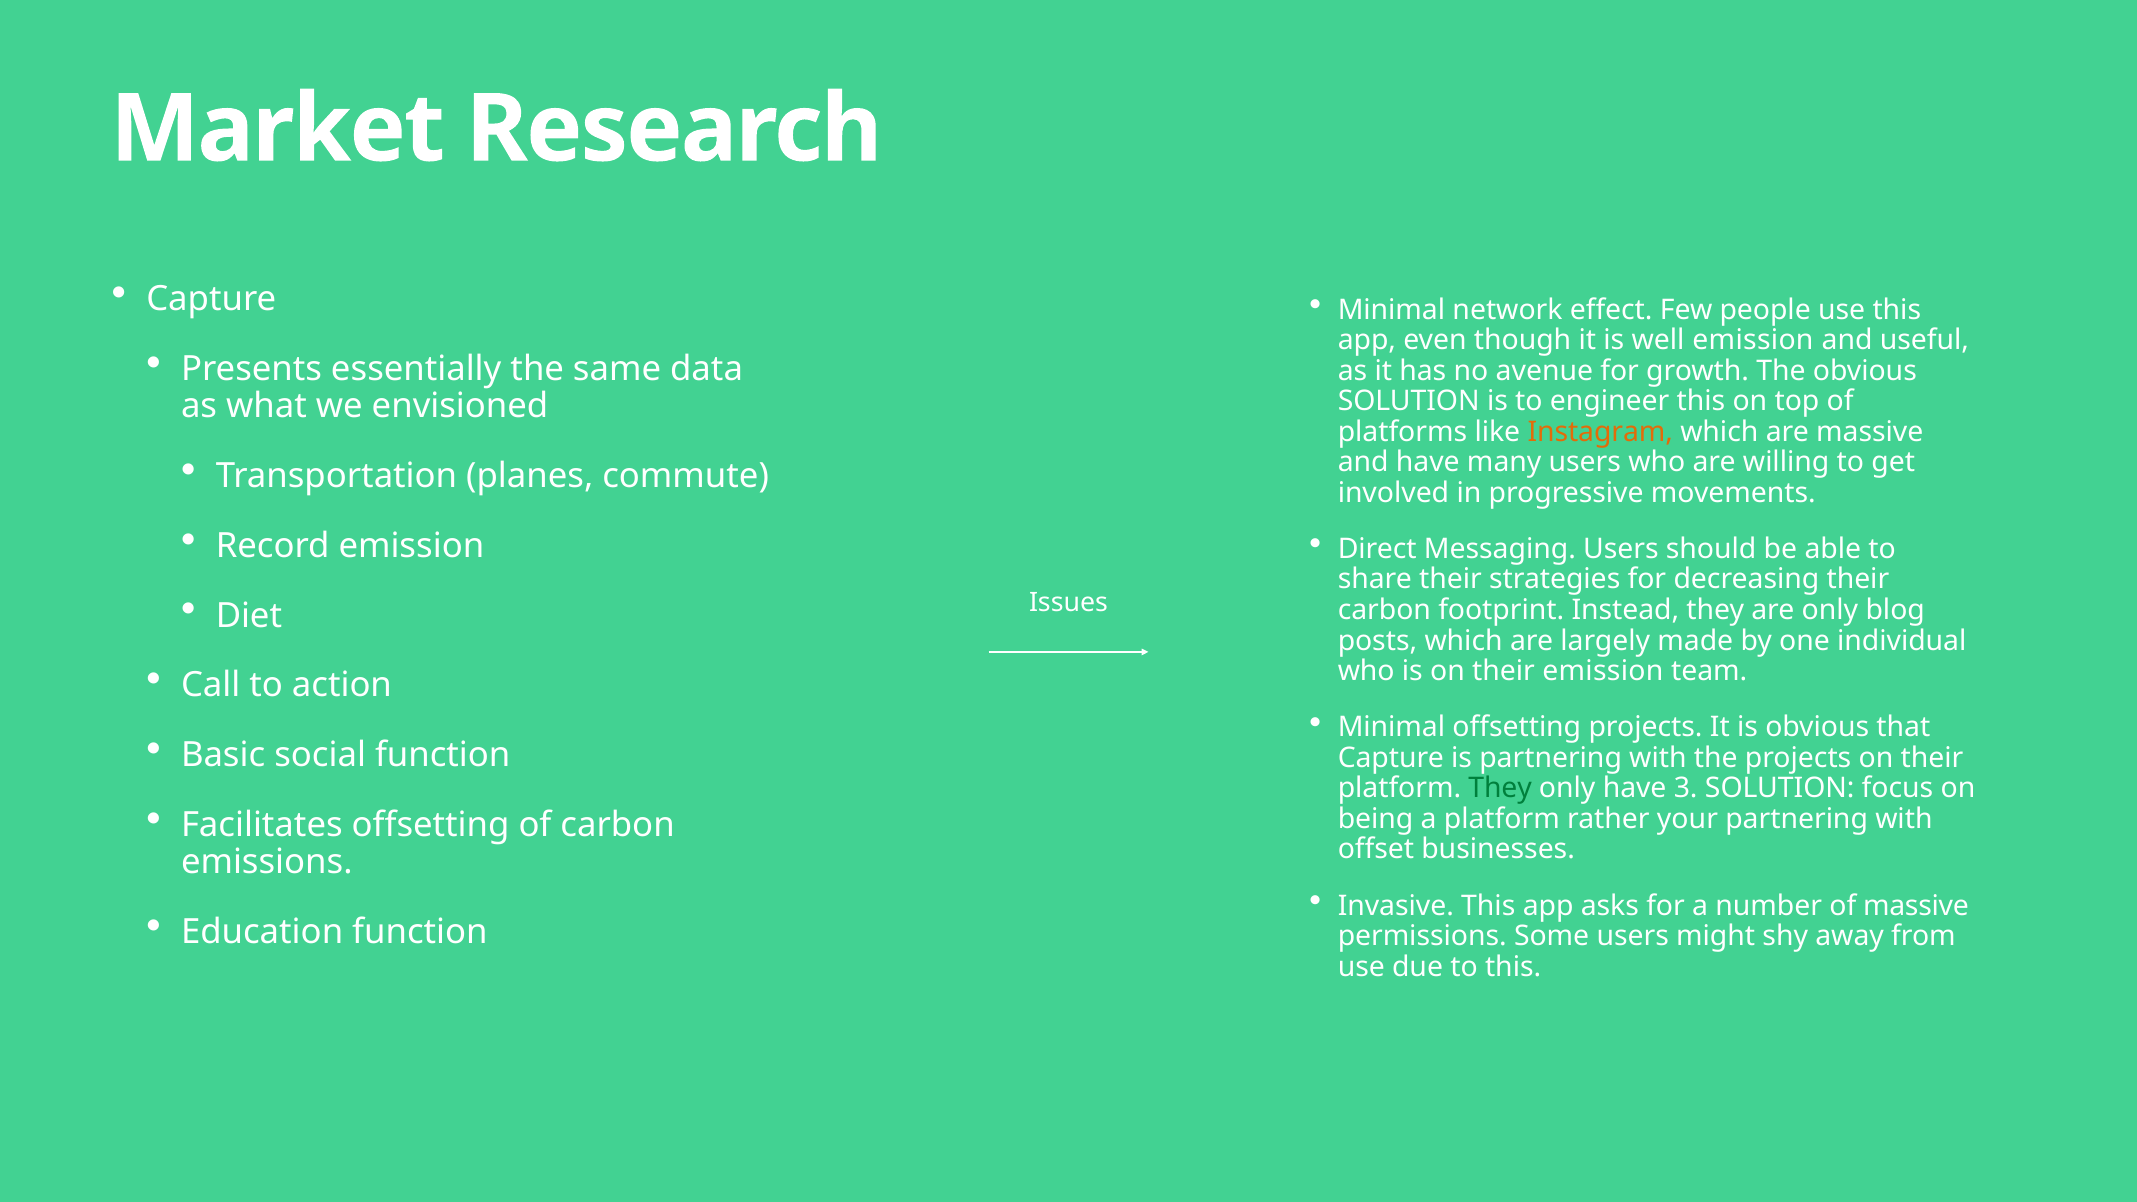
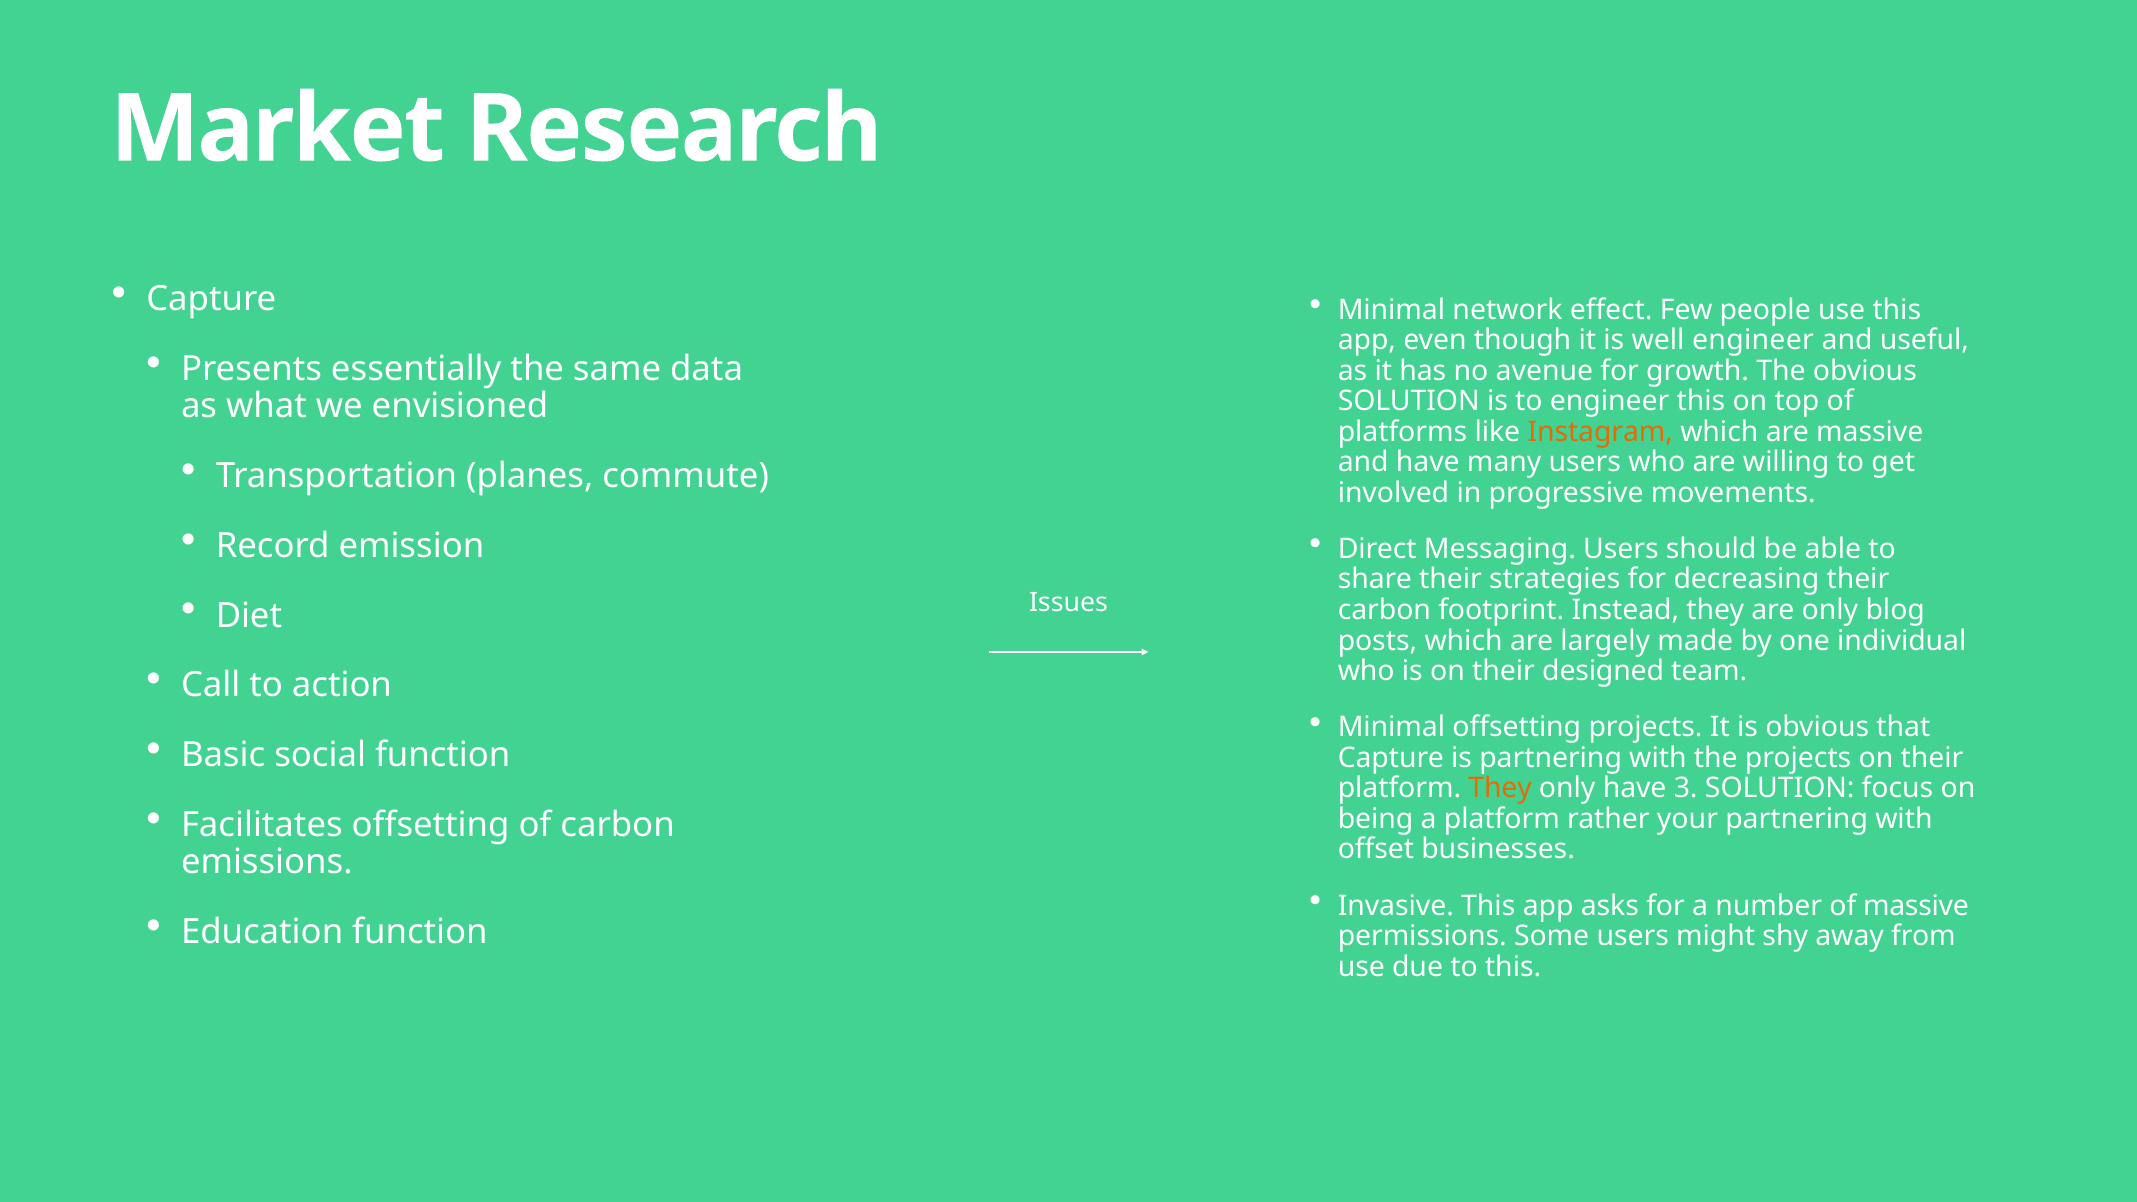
well emission: emission -> engineer (1753, 340)
their emission: emission -> designed (1603, 671)
They colour: green -> orange (1500, 788)
